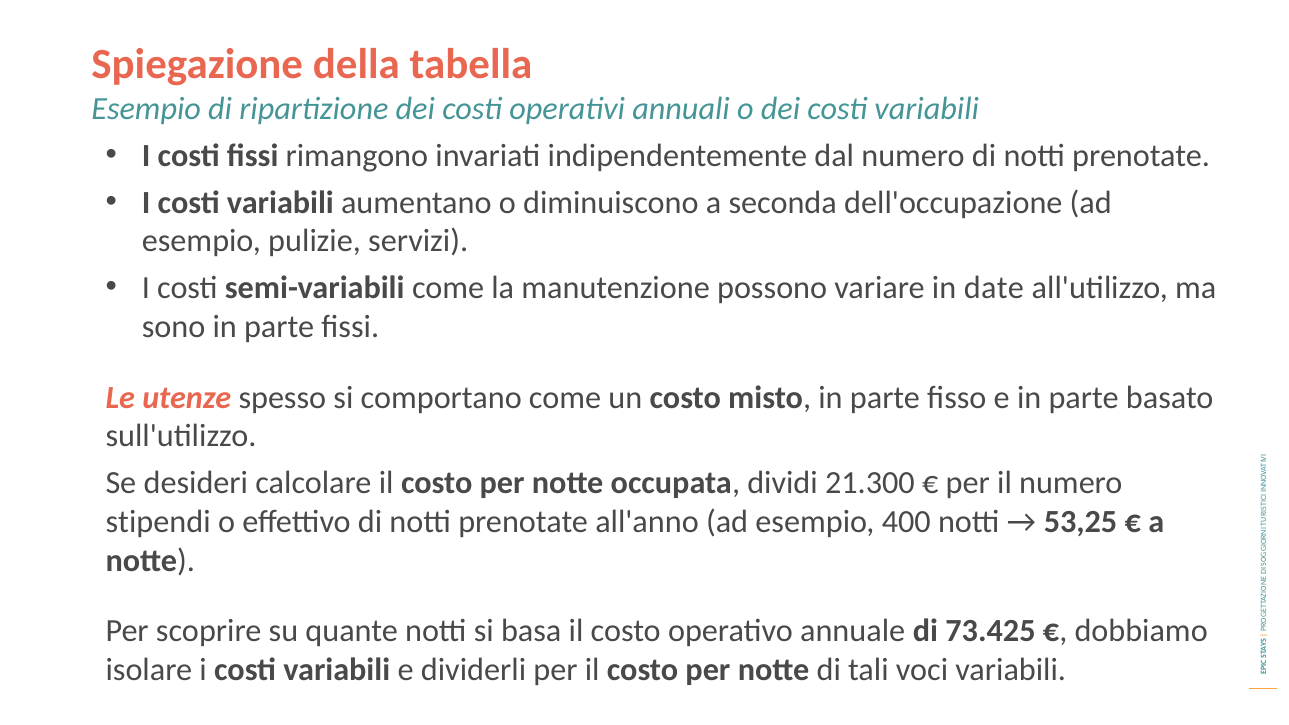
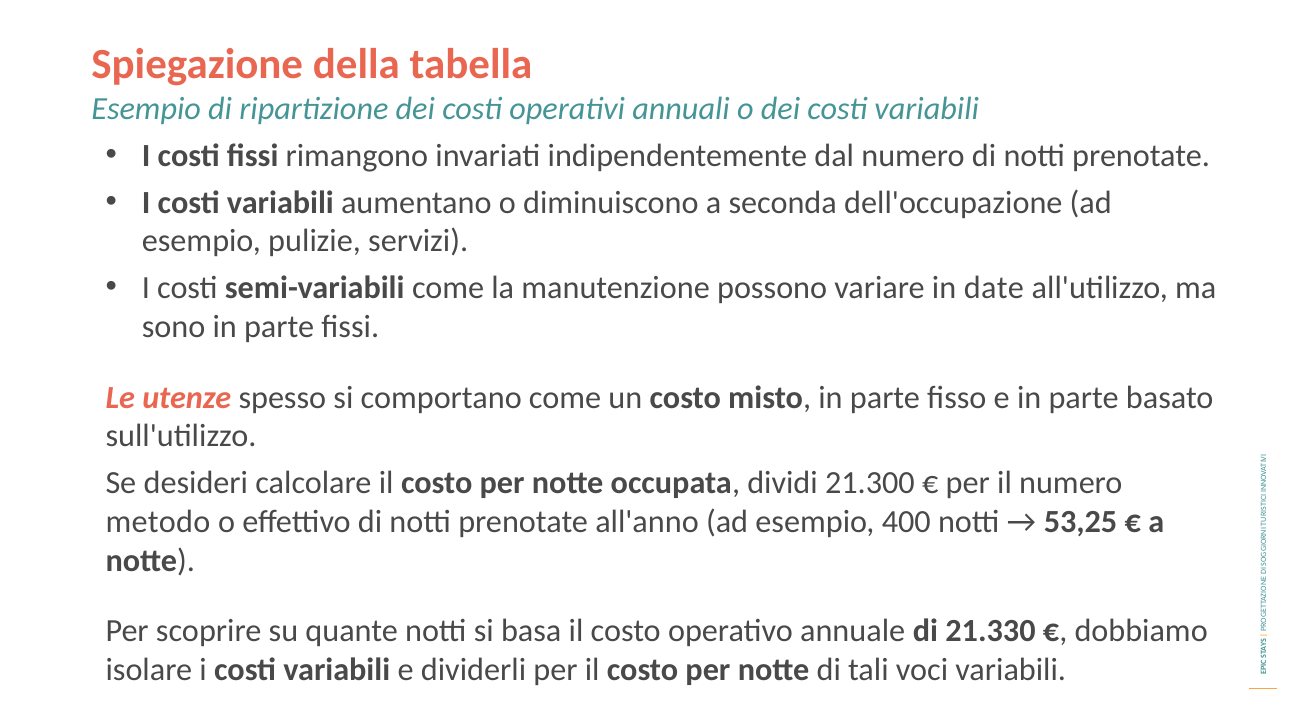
stipendi: stipendi -> metodo (158, 522)
73.425: 73.425 -> 21.330 (990, 631)
